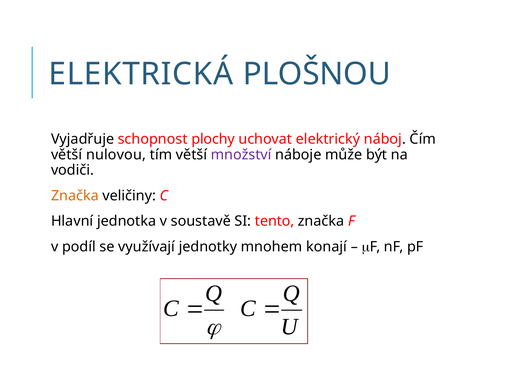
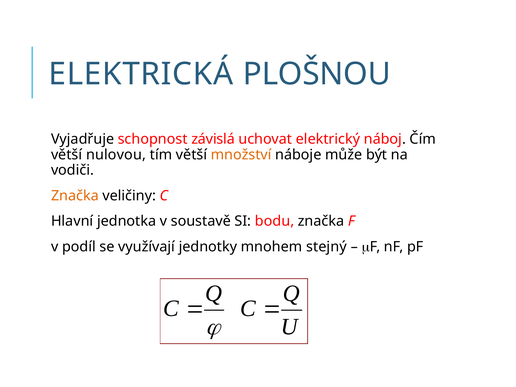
plochy: plochy -> závislá (213, 139)
množství colour: purple -> orange (241, 155)
tento: tento -> bodu (275, 221)
konají: konají -> stejný (326, 247)
